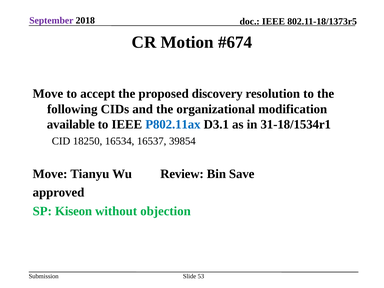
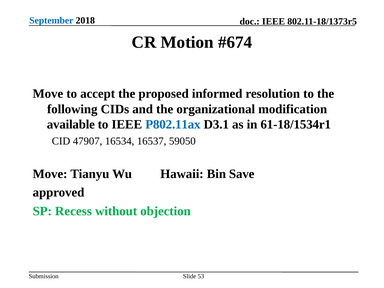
September colour: purple -> blue (51, 20)
discovery: discovery -> informed (217, 94)
31-18/1534r1: 31-18/1534r1 -> 61-18/1534r1 (296, 124)
18250: 18250 -> 47907 (88, 141)
39854: 39854 -> 59050 (182, 141)
Review: Review -> Hawaii (182, 174)
Kiseon: Kiseon -> Recess (73, 211)
